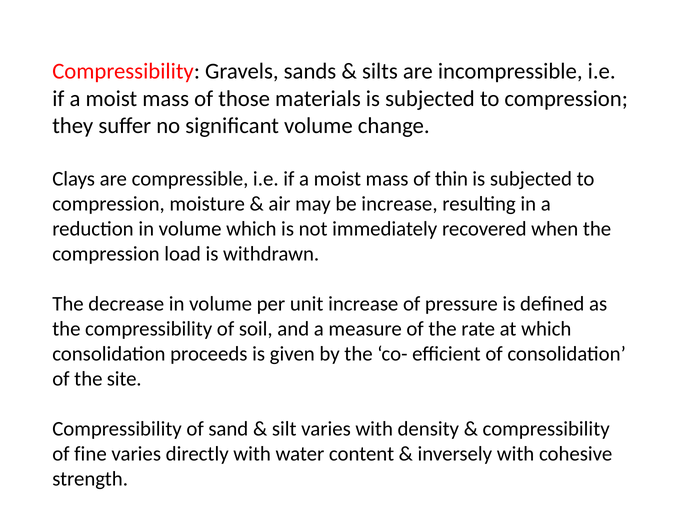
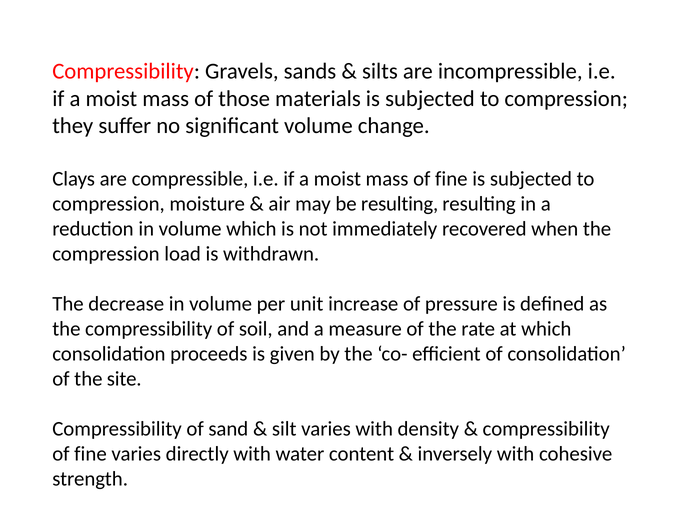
mass of thin: thin -> fine (451, 179)
be increase: increase -> resulting (400, 204)
